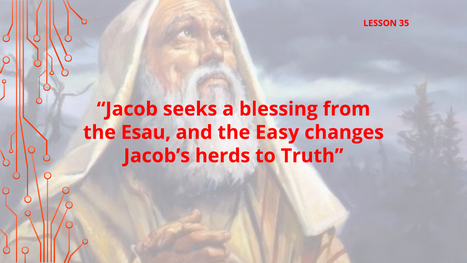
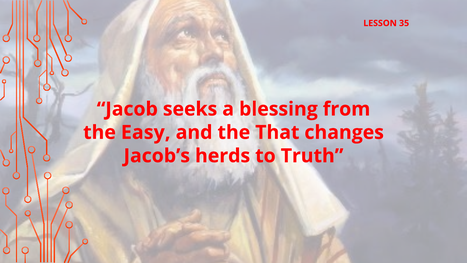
Esau: Esau -> Easy (146, 132)
Easy: Easy -> That (277, 132)
